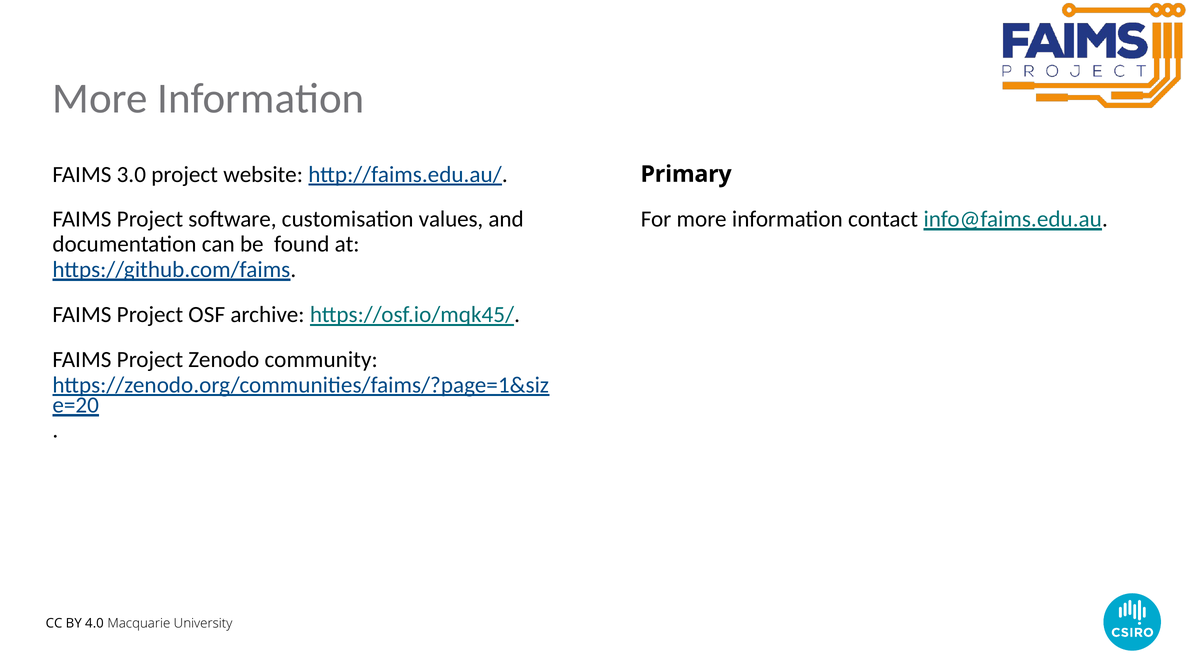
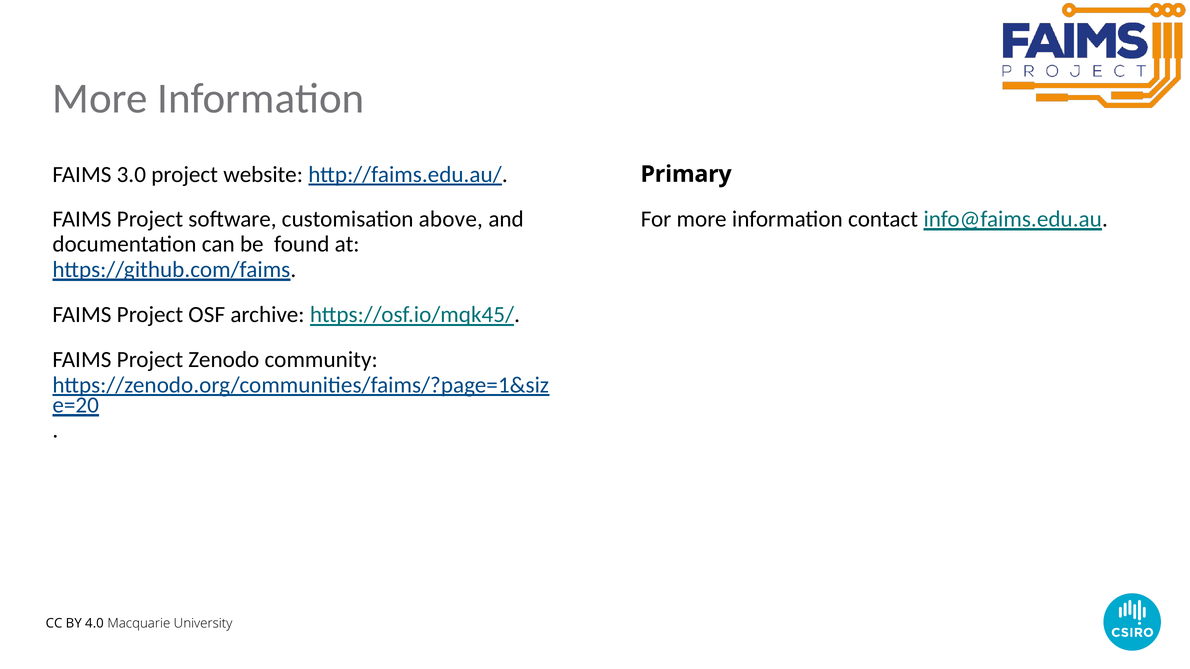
values: values -> above (451, 219)
